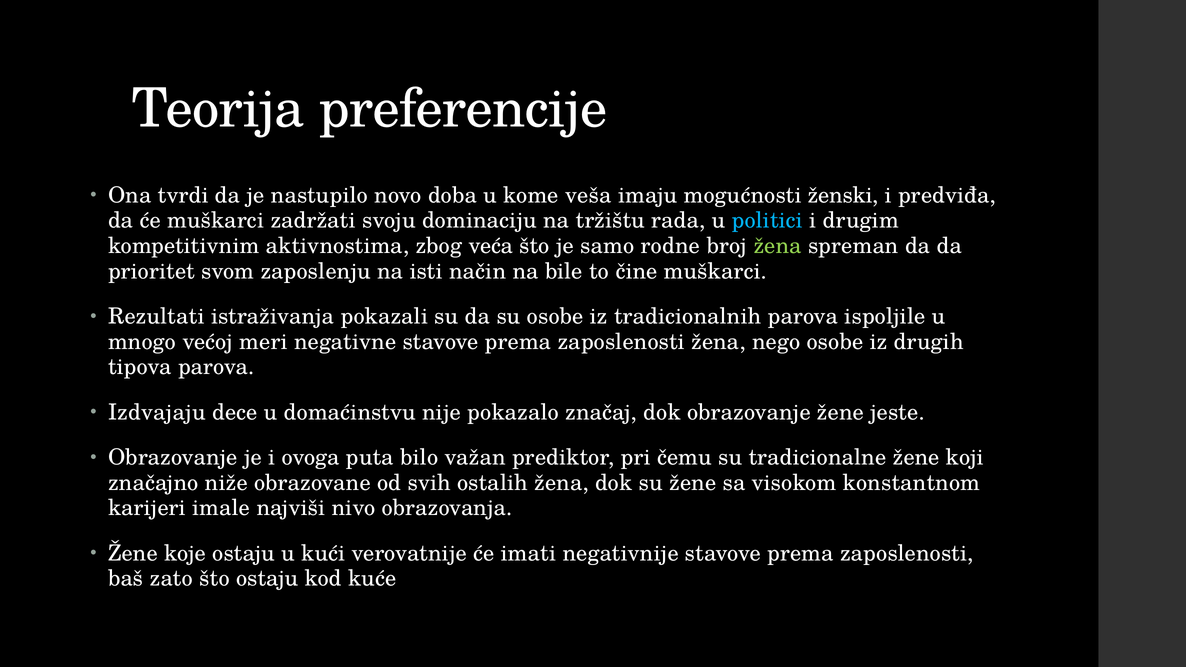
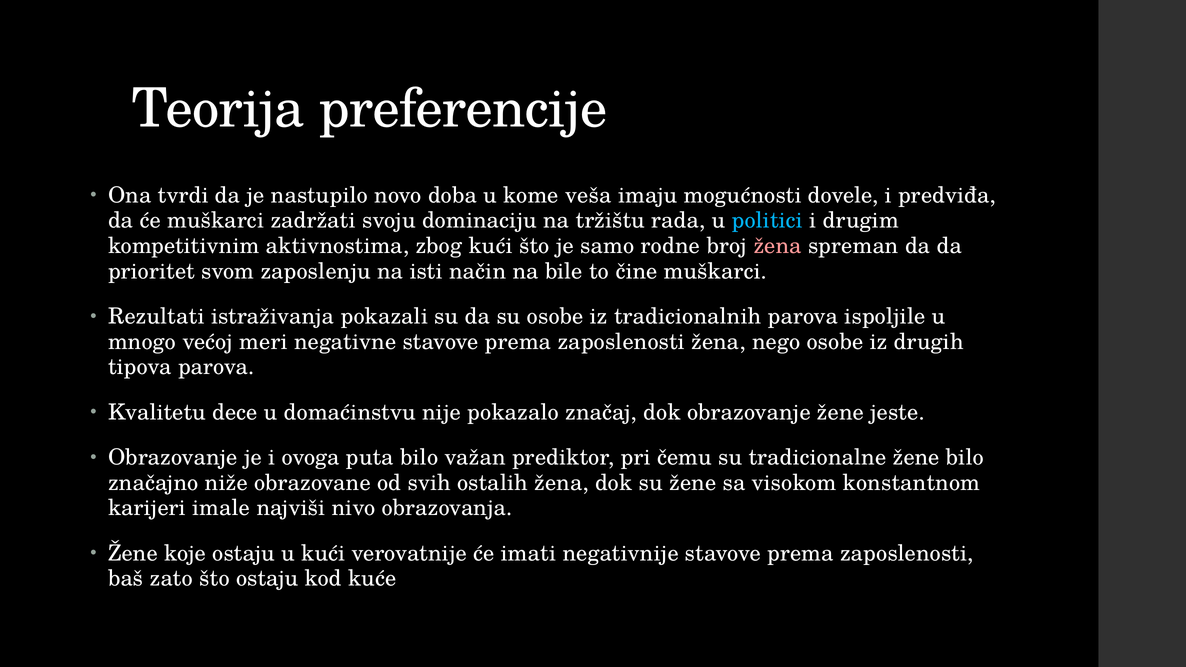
ženski: ženski -> dovele (843, 195)
zbog veća: veća -> kući (491, 246)
žena colour: light green -> pink (778, 246)
Izdvajaju: Izdvajaju -> Kvalitetu (157, 412)
žene koji: koji -> bilo (965, 457)
